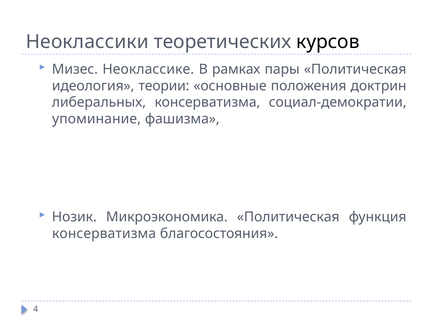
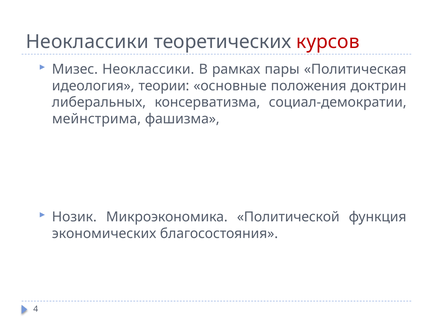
курсов colour: black -> red (328, 42)
Мизес Неоклассике: Неоклассике -> Неоклассики (148, 69)
упоминание: упоминание -> мейнстрима (97, 119)
Микроэкономика Политическая: Политическая -> Политической (288, 217)
консерватизма: консерватизма -> экономических (104, 233)
